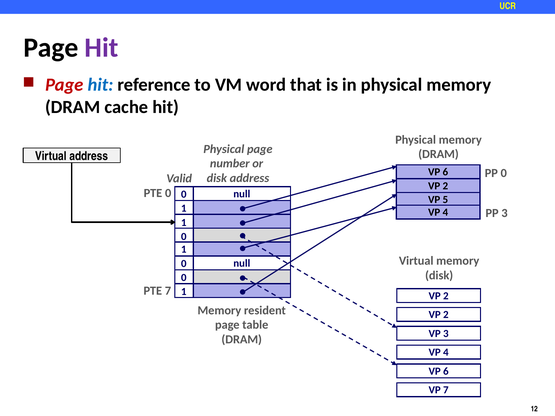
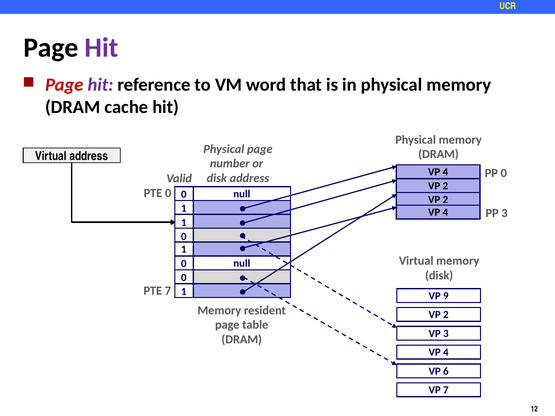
hit colour: blue -> purple (100, 85)
6: 6 -> 4 (445, 172)
5: 5 -> 2 (445, 200)
2: 2 -> 9 (446, 296)
